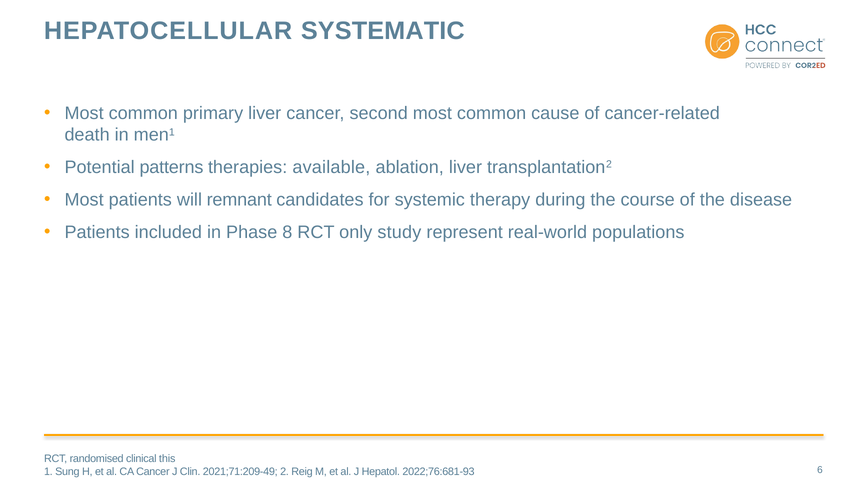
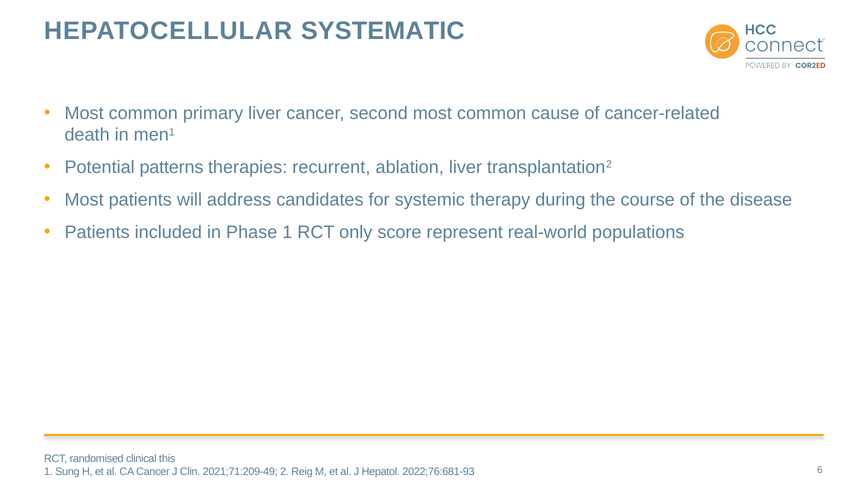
available: available -> recurrent (331, 167)
remnant: remnant -> address (239, 200)
Phase 8: 8 -> 1 (287, 232)
study: study -> score (399, 232)
